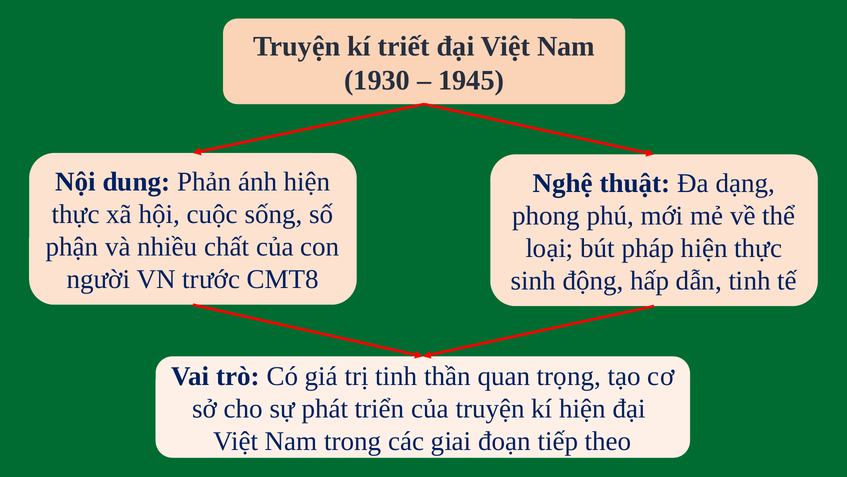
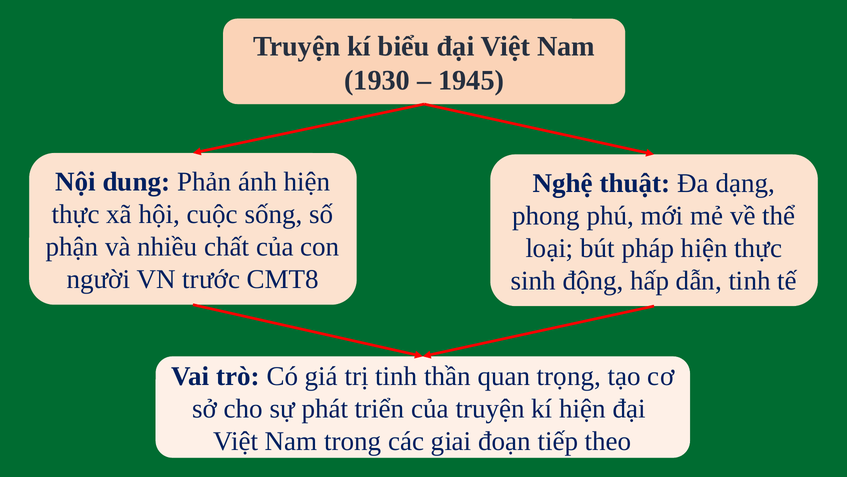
triết: triết -> biểu (404, 46)
